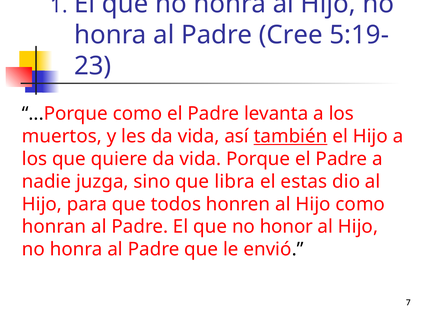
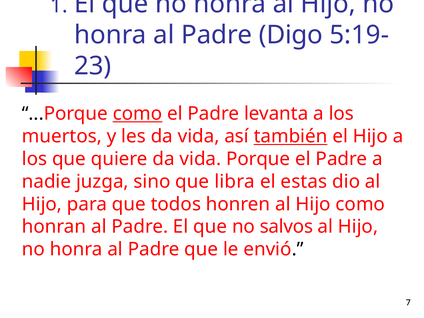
Cree: Cree -> Digo (291, 35)
como underline: none -> present (137, 114)
honor: honor -> salvos (286, 227)
